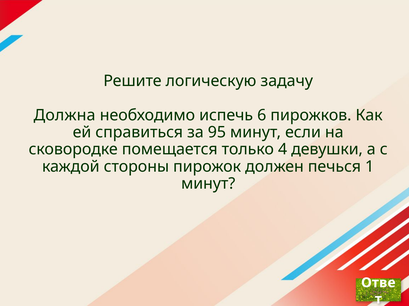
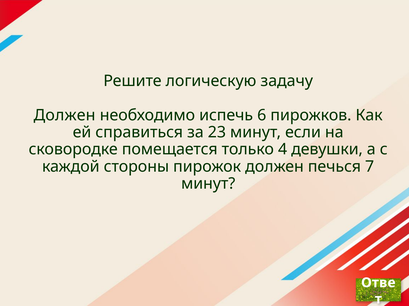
Должна: Должна -> Должен (65, 115)
95: 95 -> 23 (217, 133)
1: 1 -> 7 (370, 167)
